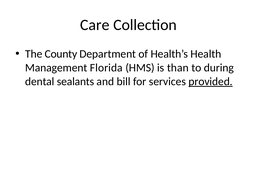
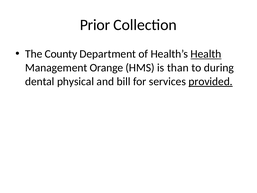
Care: Care -> Prior (95, 25)
Health underline: none -> present (206, 54)
Florida: Florida -> Orange (106, 68)
sealants: sealants -> physical (76, 81)
